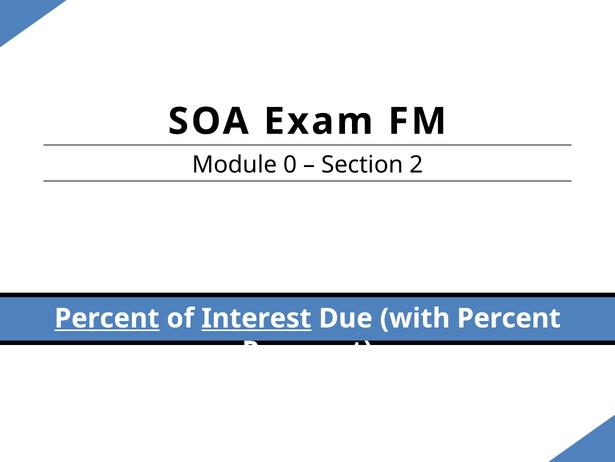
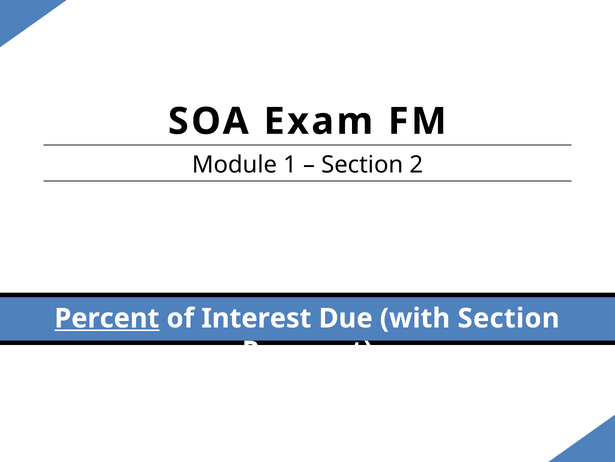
0: 0 -> 1 (290, 164)
Interest underline: present -> none (256, 318)
with Percent: Percent -> Section (509, 318)
